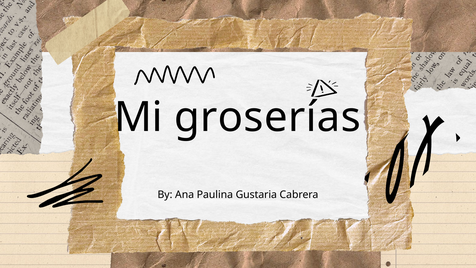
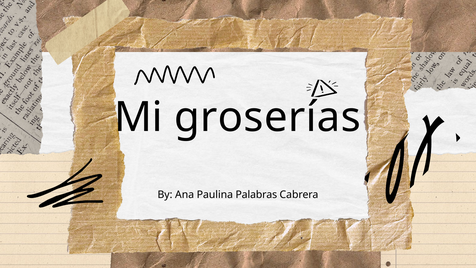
Gustaria: Gustaria -> Palabras (256, 195)
